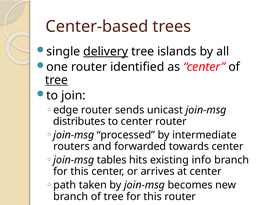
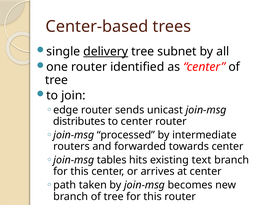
islands: islands -> subnet (177, 51)
tree underline: present -> none (57, 80)
info: info -> text (202, 160)
